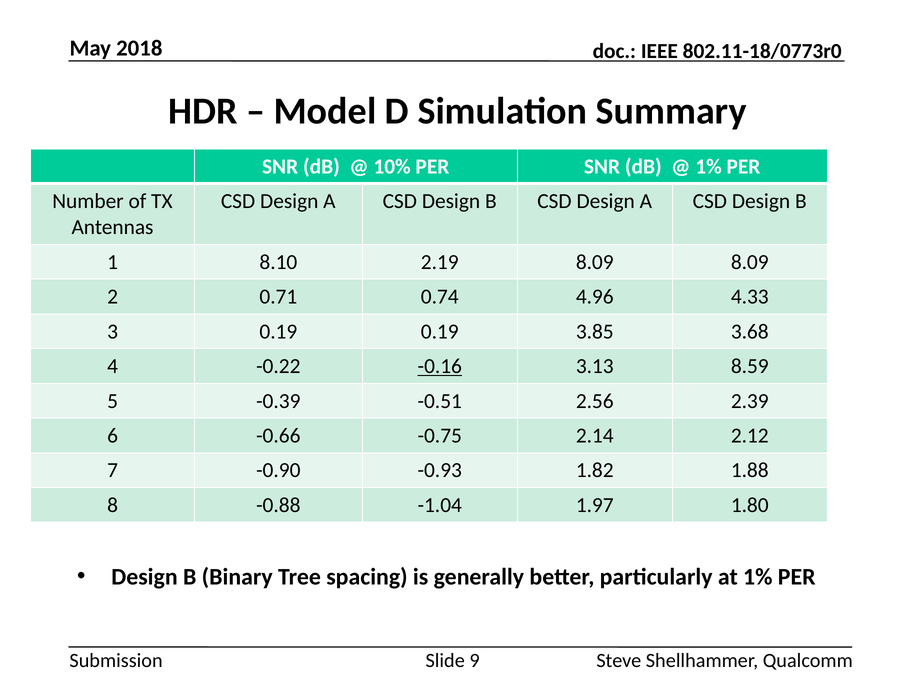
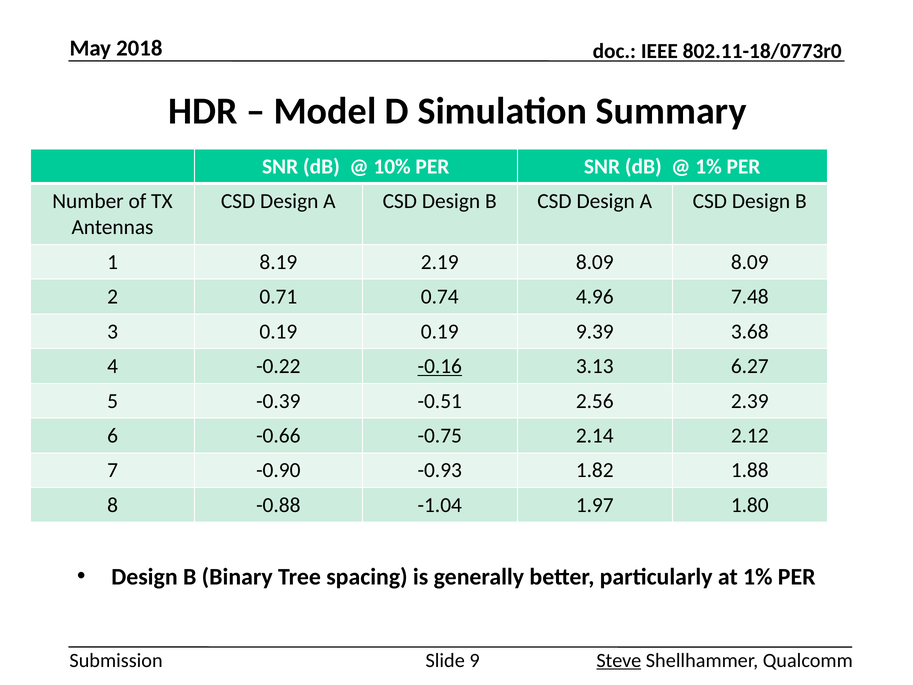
8.10: 8.10 -> 8.19 (278, 262)
4.33: 4.33 -> 7.48 (750, 297)
3.85: 3.85 -> 9.39 (595, 331)
8.59: 8.59 -> 6.27 (750, 366)
Steve underline: none -> present (619, 660)
